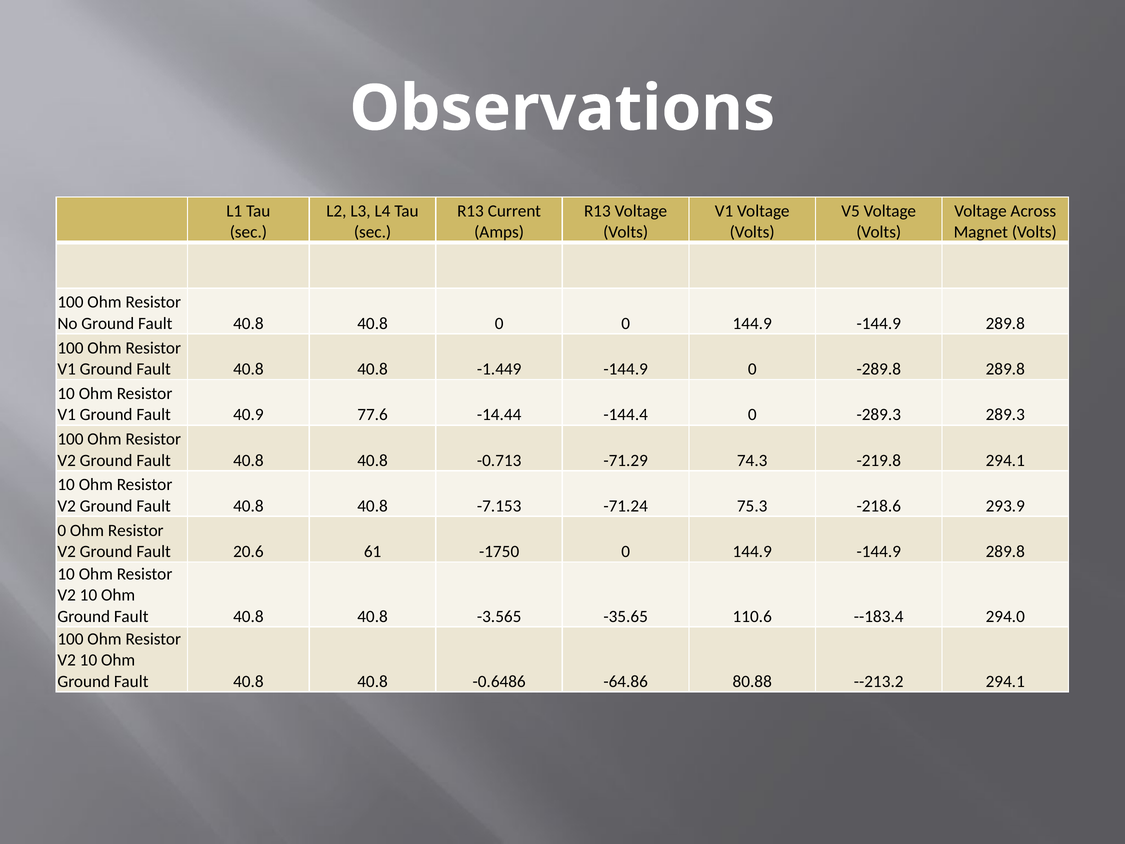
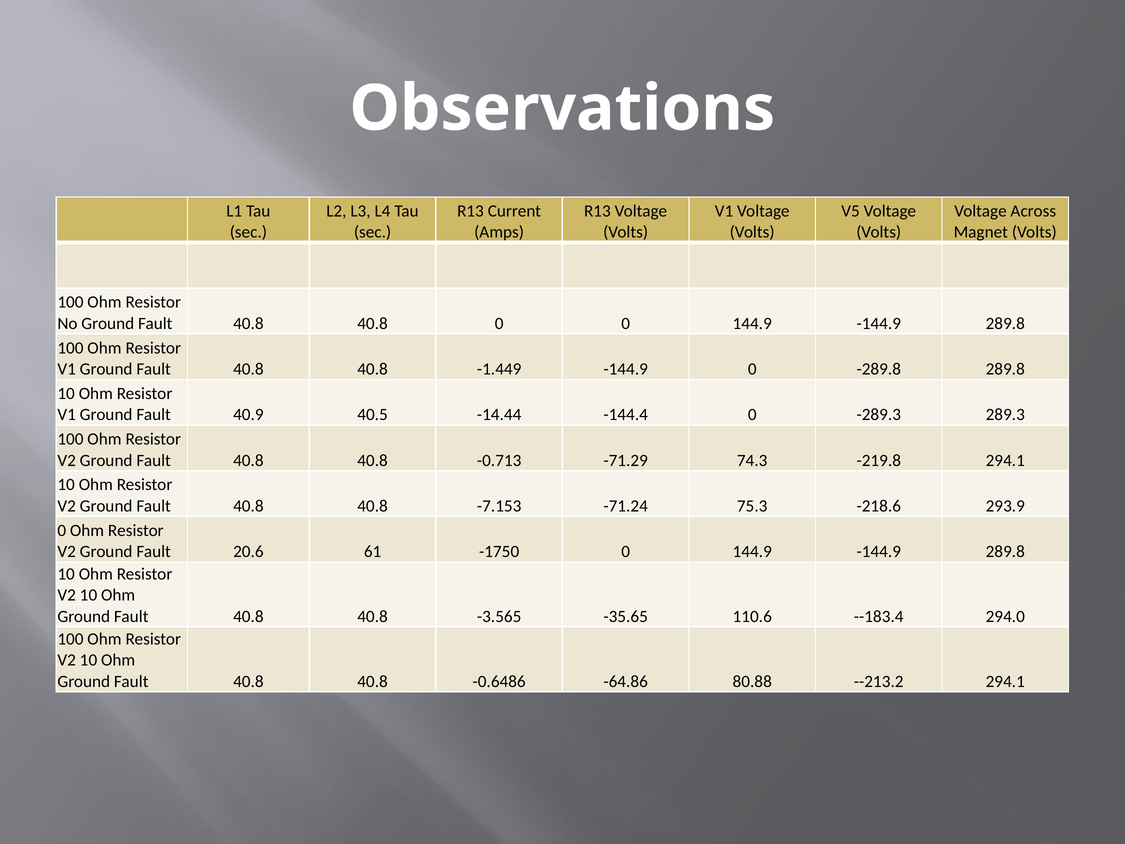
77.6: 77.6 -> 40.5 (373, 415)
